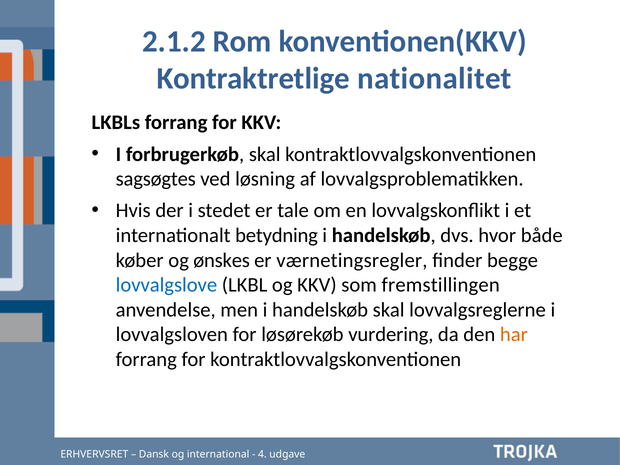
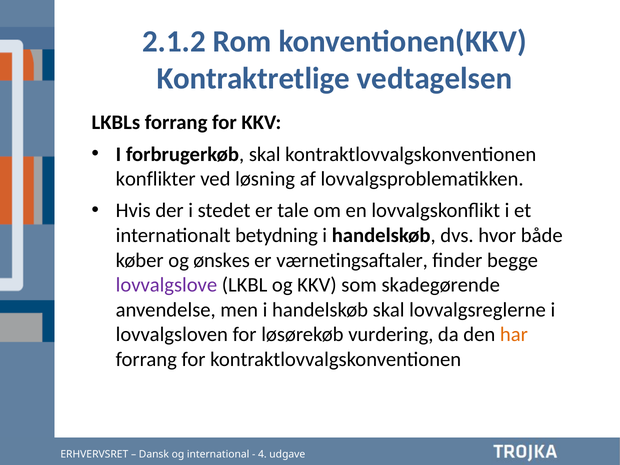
nationalitet: nationalitet -> vedtagelsen (435, 79)
sagsøgtes: sagsøgtes -> konflikter (156, 179)
værnetingsregler: værnetingsregler -> værnetingsaftaler (352, 260)
lovvalgslove colour: blue -> purple (166, 285)
fremstillingen: fremstillingen -> skadegørende (441, 285)
